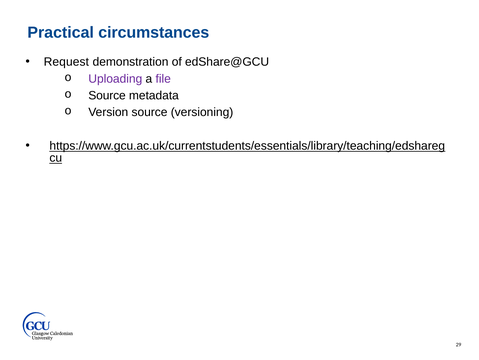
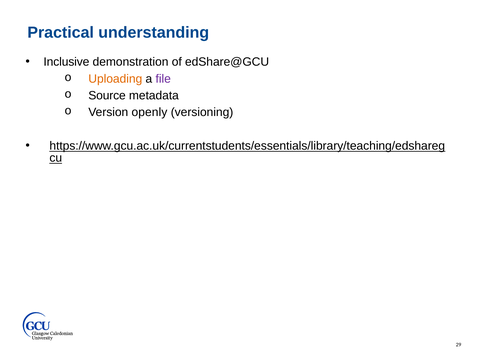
circumstances: circumstances -> understanding (154, 32)
Request: Request -> Inclusive (66, 62)
Uploading colour: purple -> orange (115, 79)
Version source: source -> openly (149, 112)
